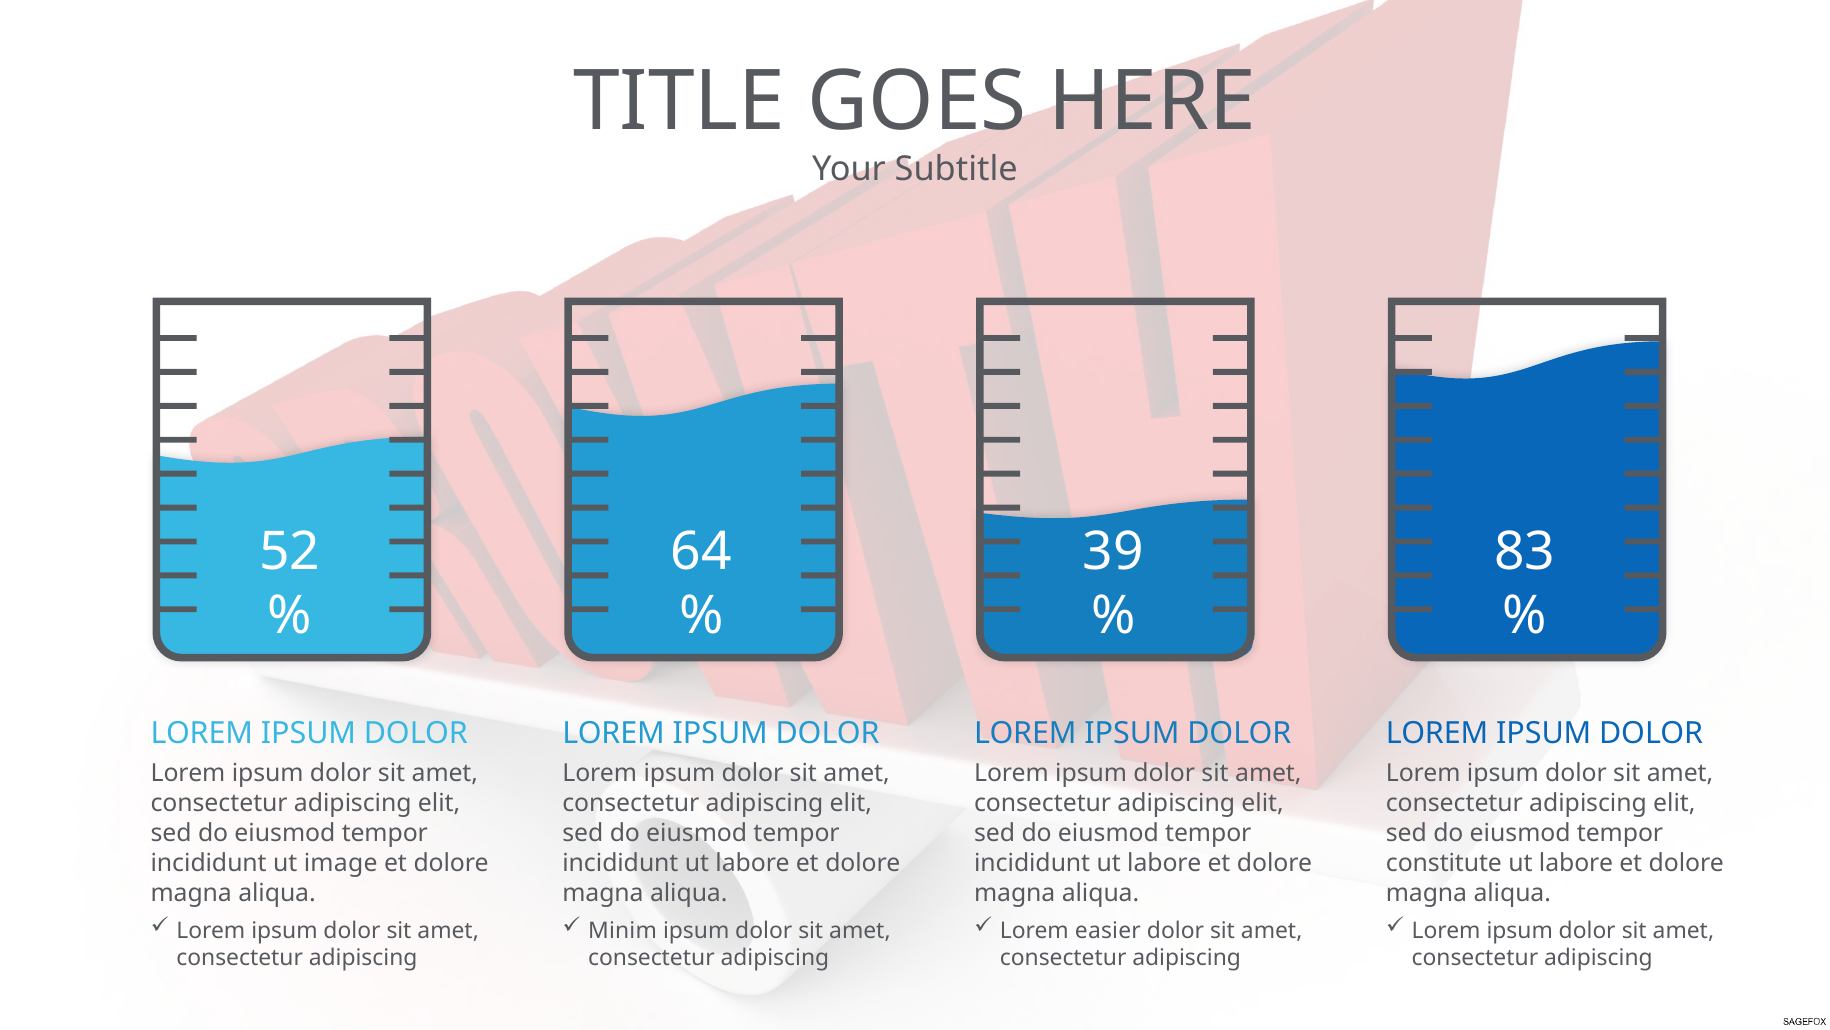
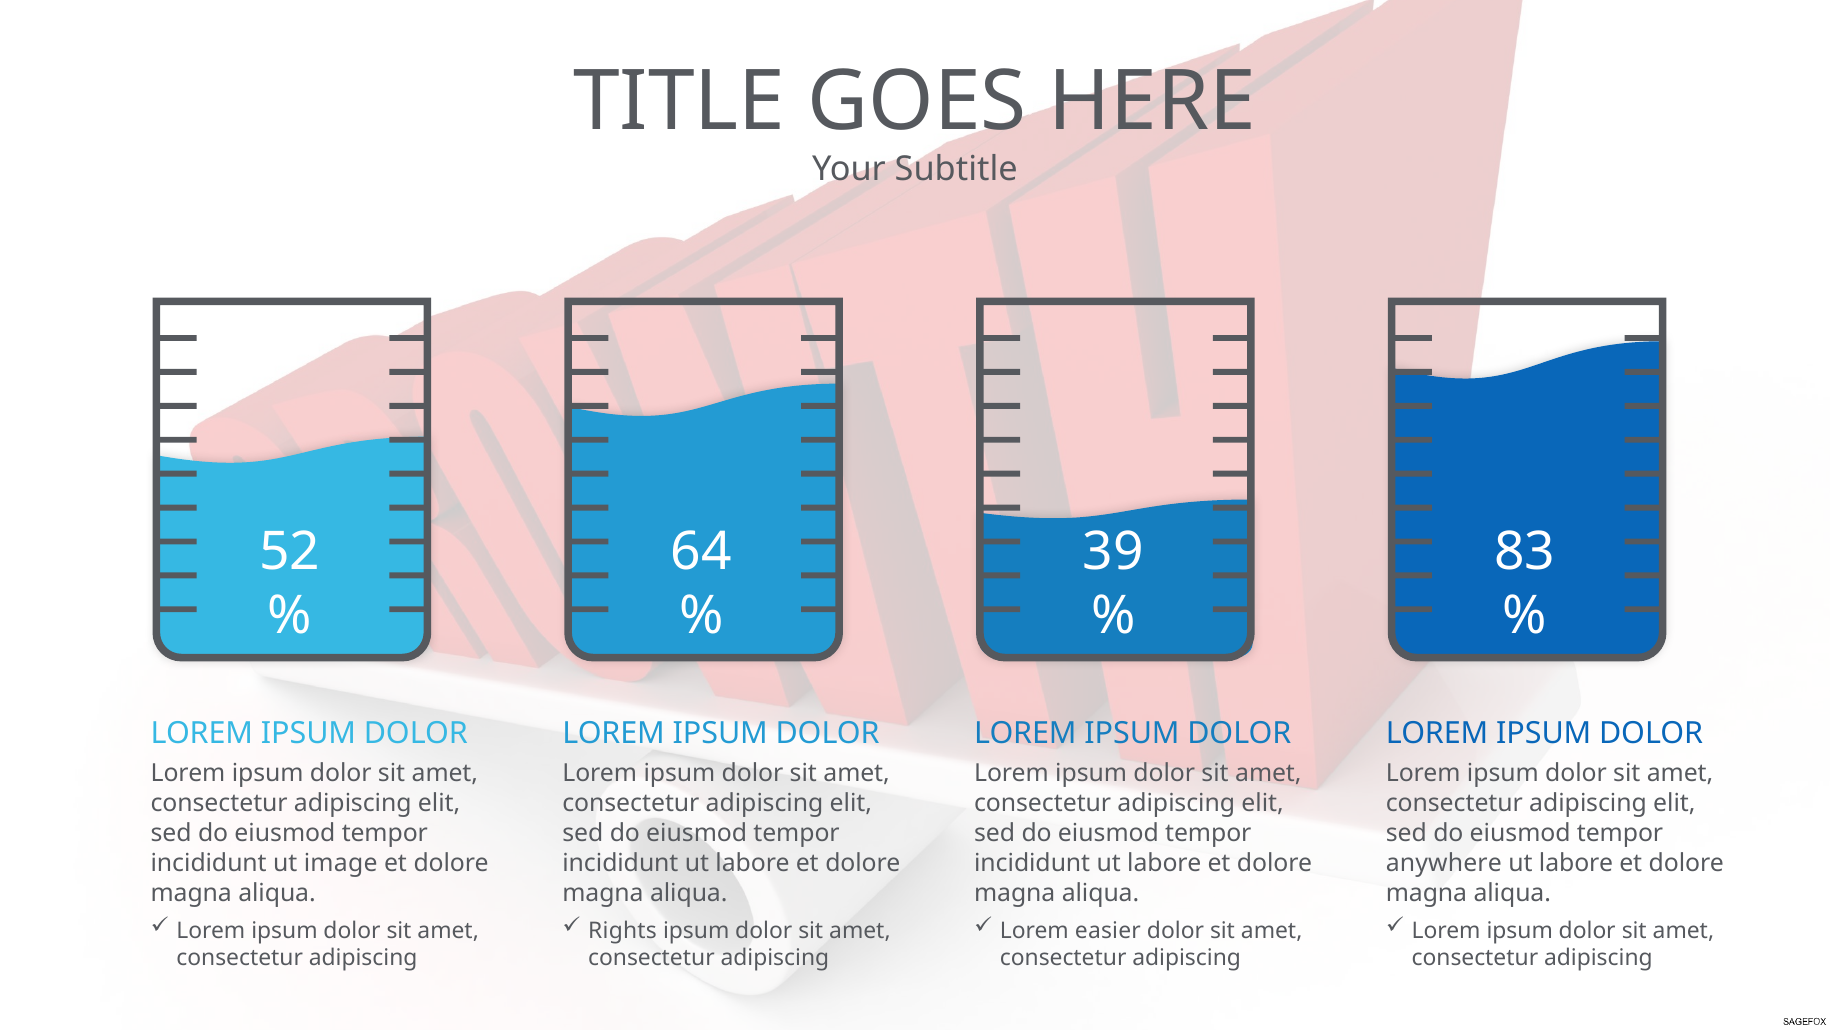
constitute: constitute -> anywhere (1444, 863)
Minim: Minim -> Rights (623, 930)
